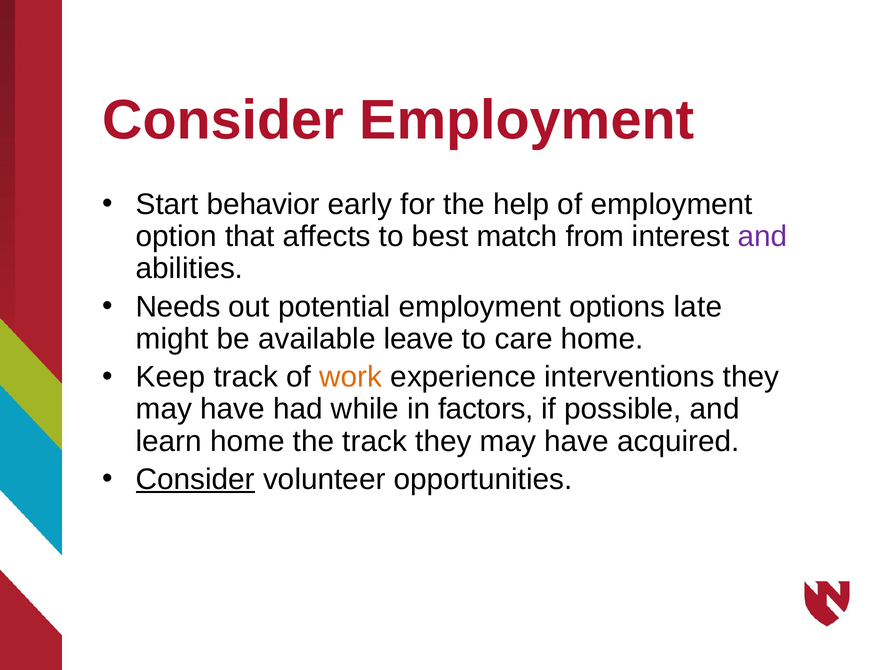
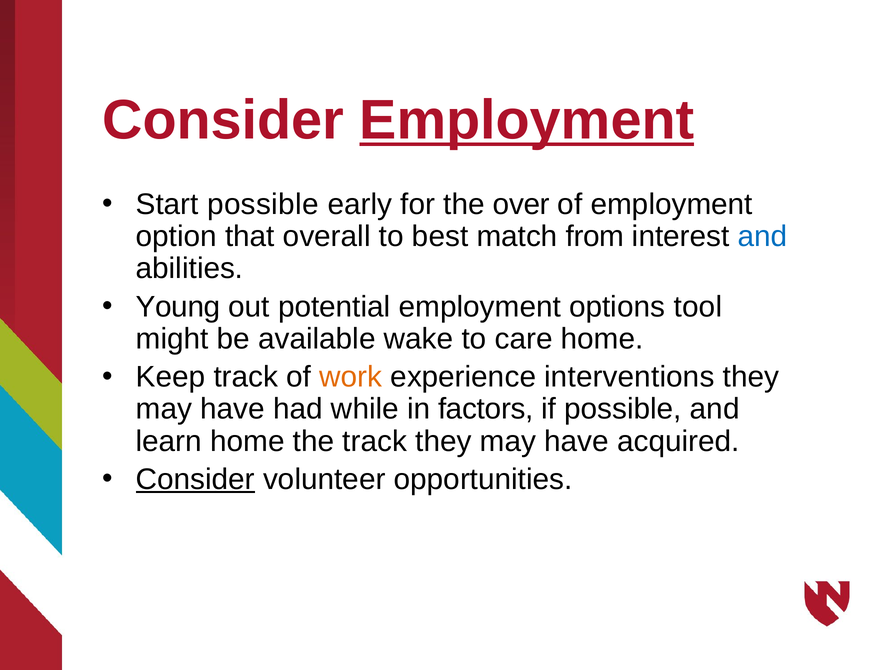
Employment underline: none -> present (527, 120)
Start behavior: behavior -> possible (263, 204)
help: help -> over (521, 204)
affects: affects -> overall (327, 236)
and colour: purple -> blue (763, 236)
Needs: Needs -> Young (178, 307)
late: late -> tool (698, 307)
leave: leave -> wake (419, 339)
